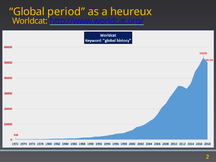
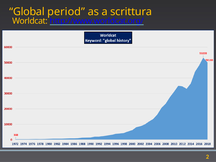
heureux: heureux -> scrittura (131, 12)
